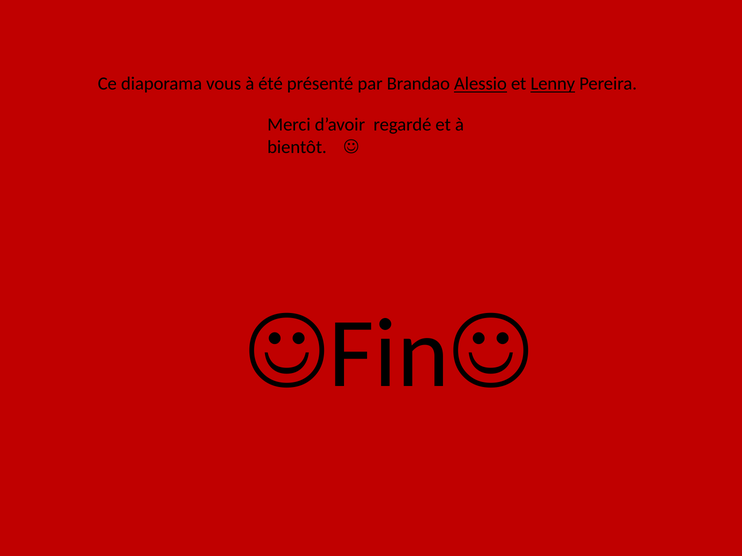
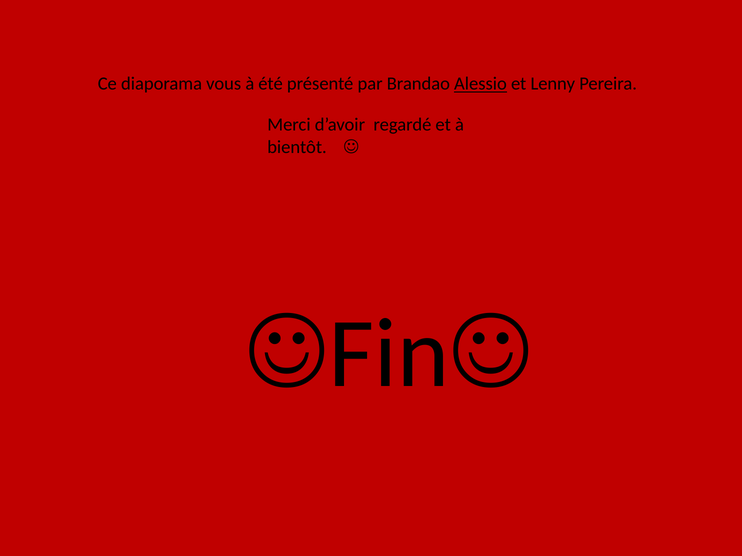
Lenny underline: present -> none (553, 84)
